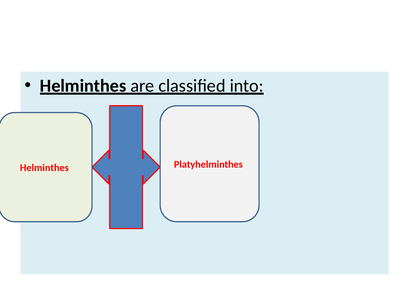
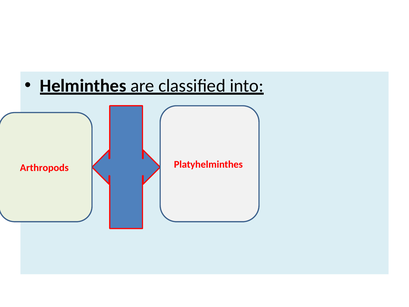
Helminthes: Helminthes -> Arthropods (44, 168)
